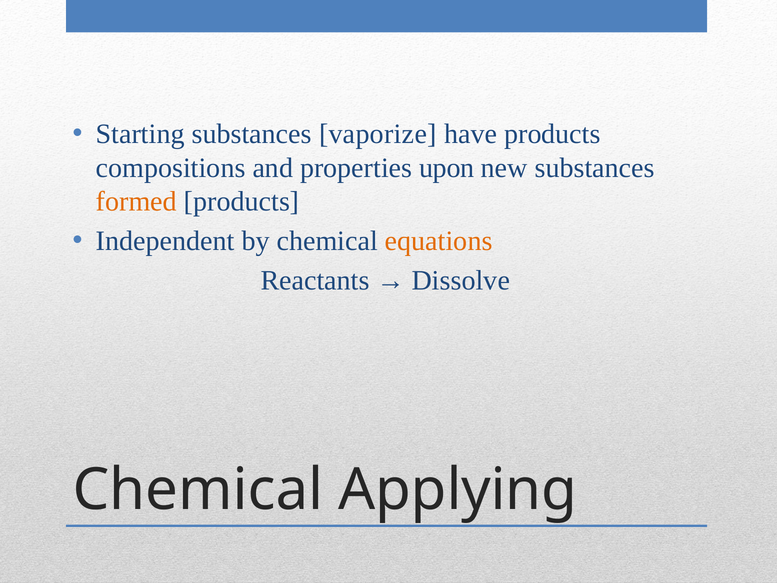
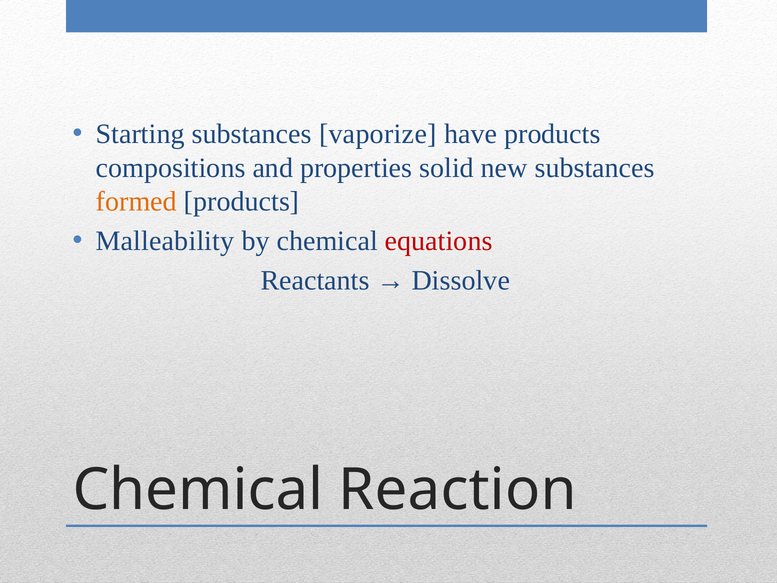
upon: upon -> solid (447, 168)
Independent: Independent -> Malleability (165, 241)
equations colour: orange -> red (439, 241)
Applying: Applying -> Reaction (458, 490)
